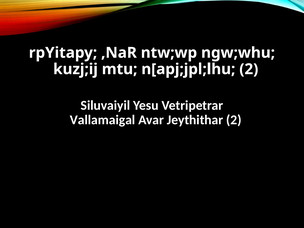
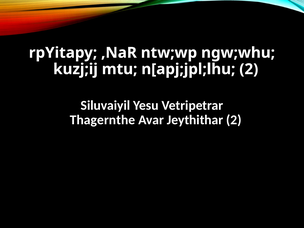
Vallamaigal: Vallamaigal -> Thagernthe (103, 120)
